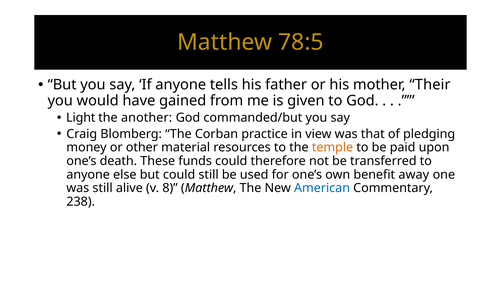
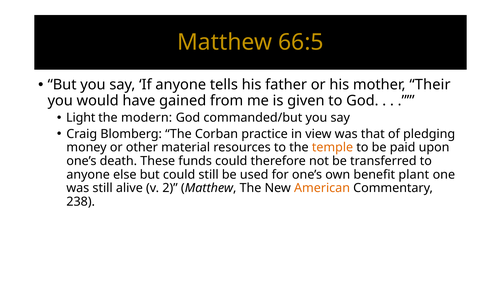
78:5: 78:5 -> 66:5 (301, 42)
another: another -> modern (147, 118)
away: away -> plant (414, 174)
8: 8 -> 2 (170, 188)
American colour: blue -> orange (322, 188)
